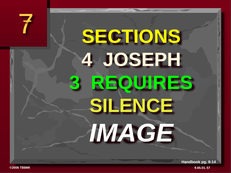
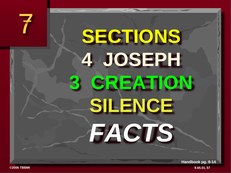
REQUIRES: REQUIRES -> CREATION (142, 83)
IMAGE: IMAGE -> FACTS (131, 133)
